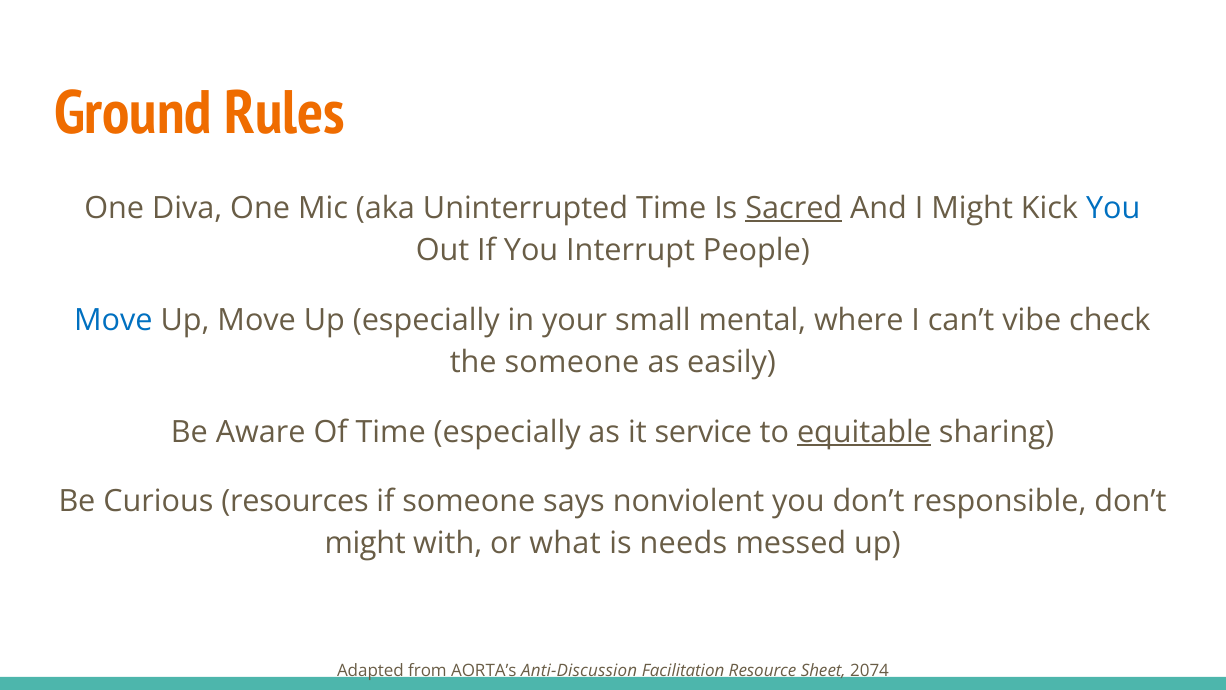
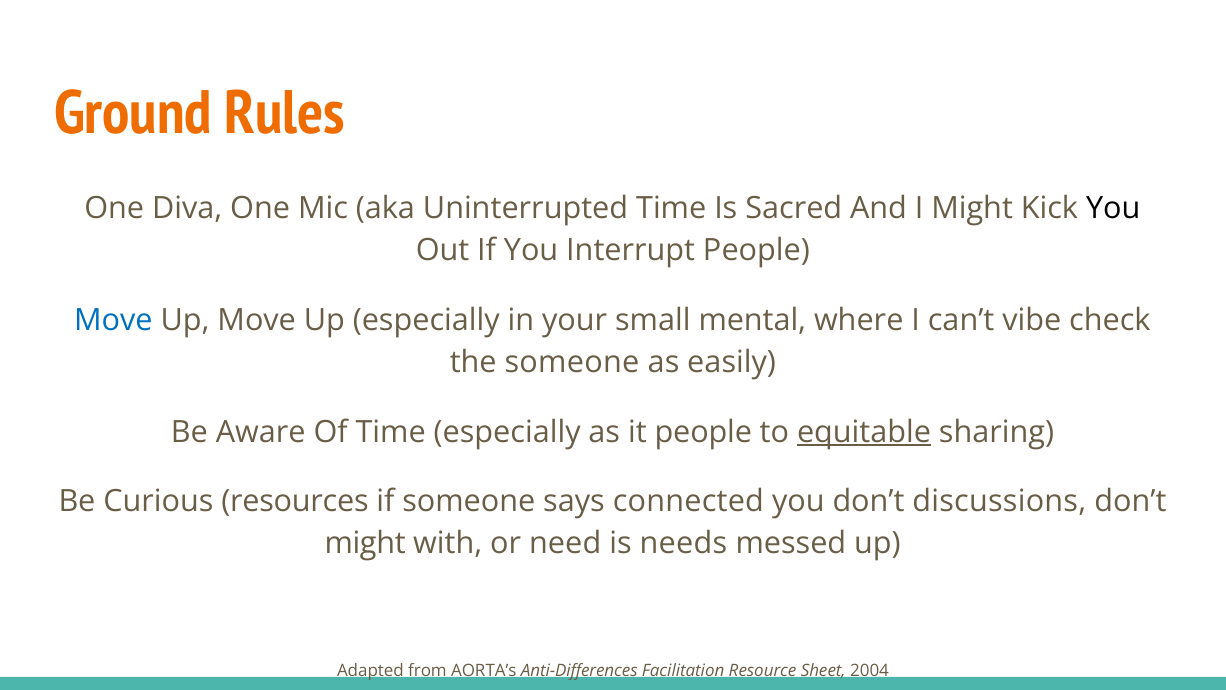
Sacred underline: present -> none (794, 208)
You colour: blue -> black (1113, 208)
it service: service -> people (703, 432)
nonviolent: nonviolent -> connected (688, 501)
responsible: responsible -> discussions (999, 501)
what: what -> need (565, 543)
Anti-Discussion: Anti-Discussion -> Anti-Differences (579, 671)
2074: 2074 -> 2004 (870, 671)
